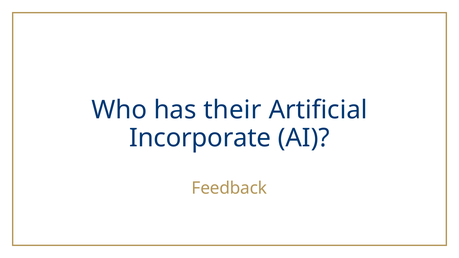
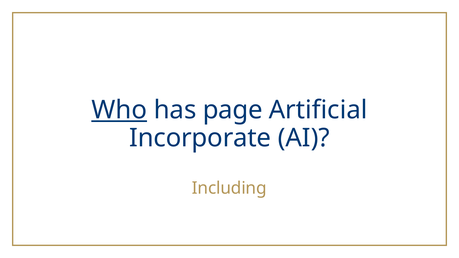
Who underline: none -> present (119, 110)
their: their -> page (233, 110)
Feedback: Feedback -> Including (229, 188)
